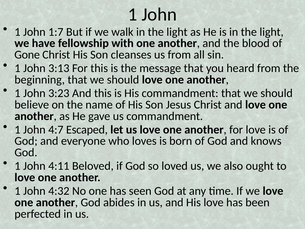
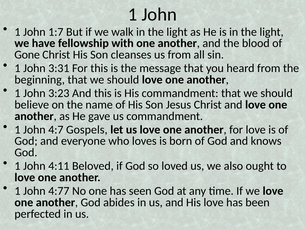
3:13: 3:13 -> 3:31 (59, 68)
Escaped: Escaped -> Gospels (87, 130)
4:32: 4:32 -> 4:77 (59, 191)
